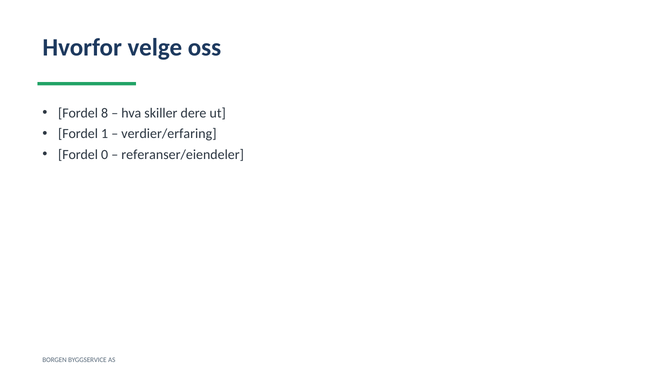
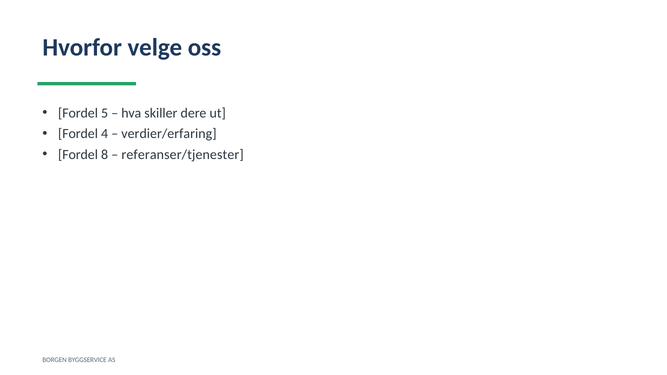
8: 8 -> 5 (105, 113)
1: 1 -> 4 (105, 134)
0: 0 -> 8 (105, 155)
referanser/eiendeler: referanser/eiendeler -> referanser/tjenester (183, 155)
